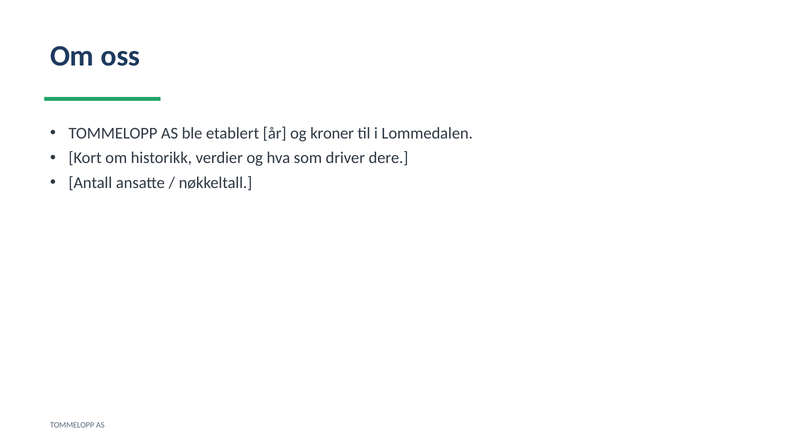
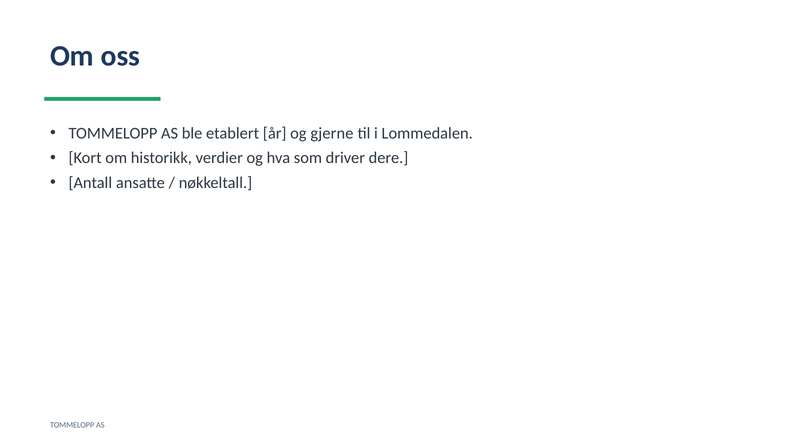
kroner: kroner -> gjerne (332, 133)
